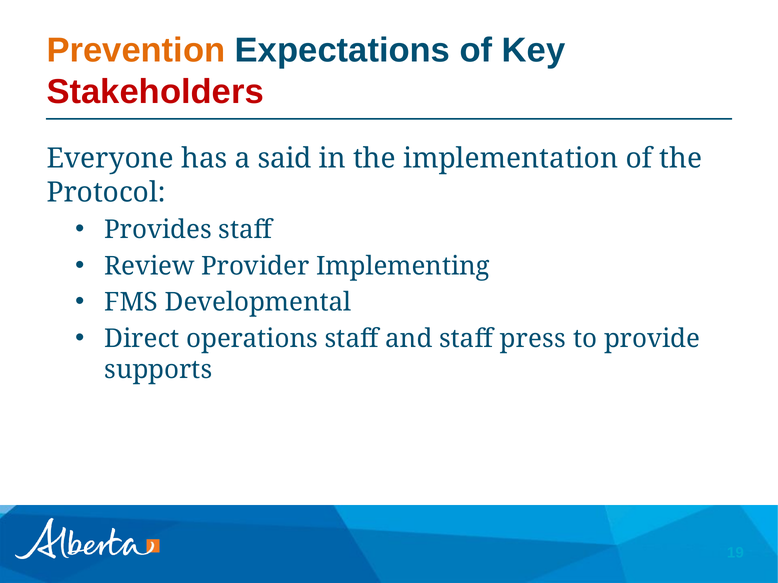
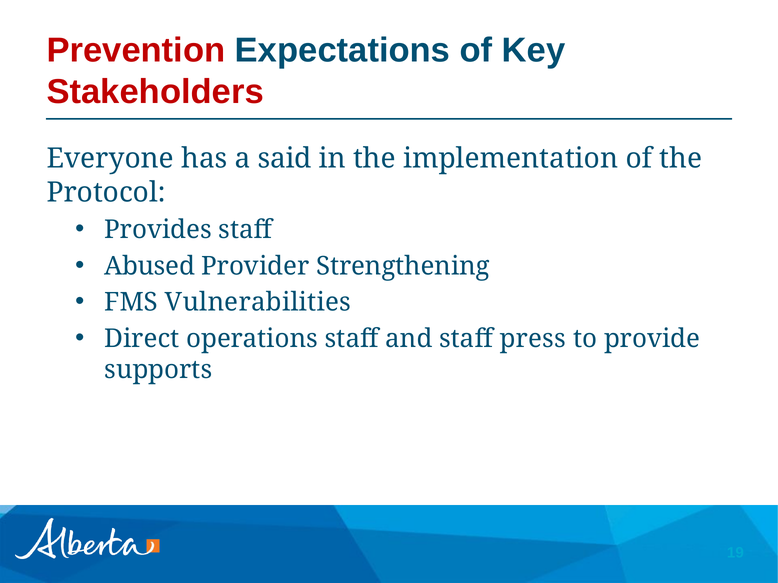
Prevention colour: orange -> red (136, 50)
Review: Review -> Abused (150, 266)
Implementing: Implementing -> Strengthening (403, 266)
Developmental: Developmental -> Vulnerabilities (258, 303)
